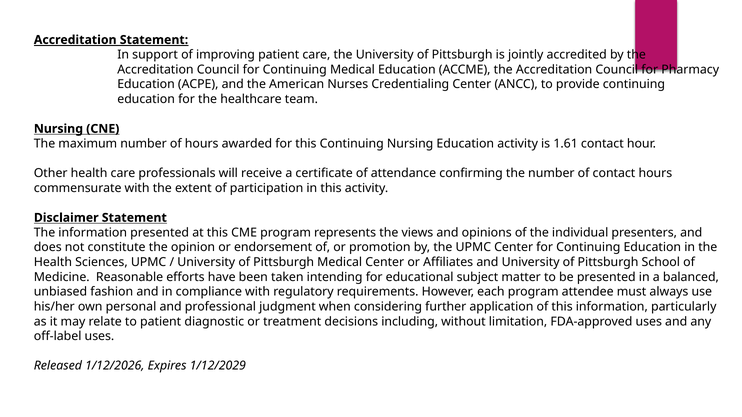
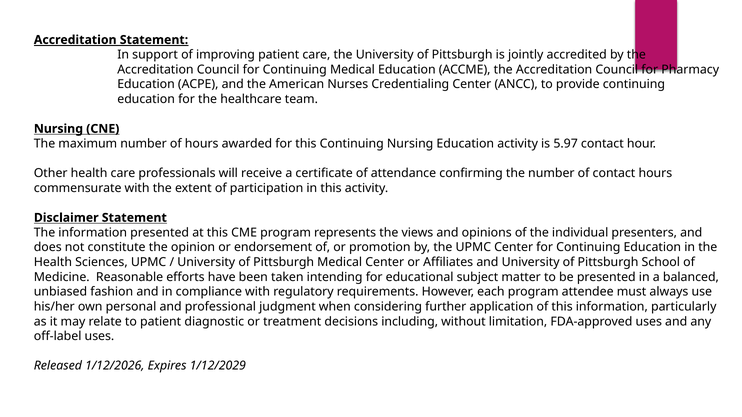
1.61: 1.61 -> 5.97 (566, 144)
